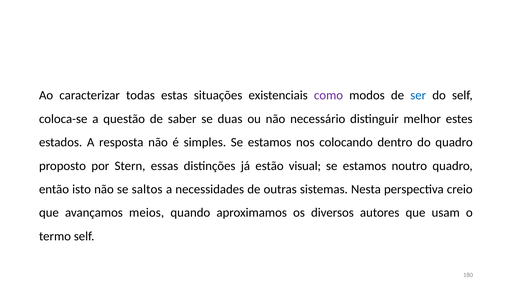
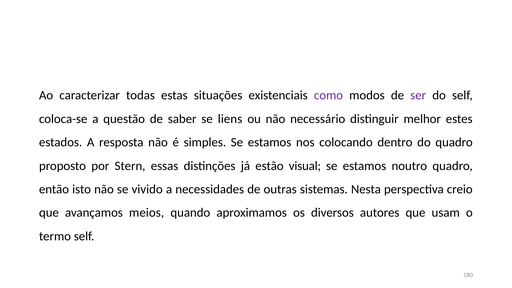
ser colour: blue -> purple (418, 95)
duas: duas -> liens (230, 119)
saltos: saltos -> vivido (147, 189)
